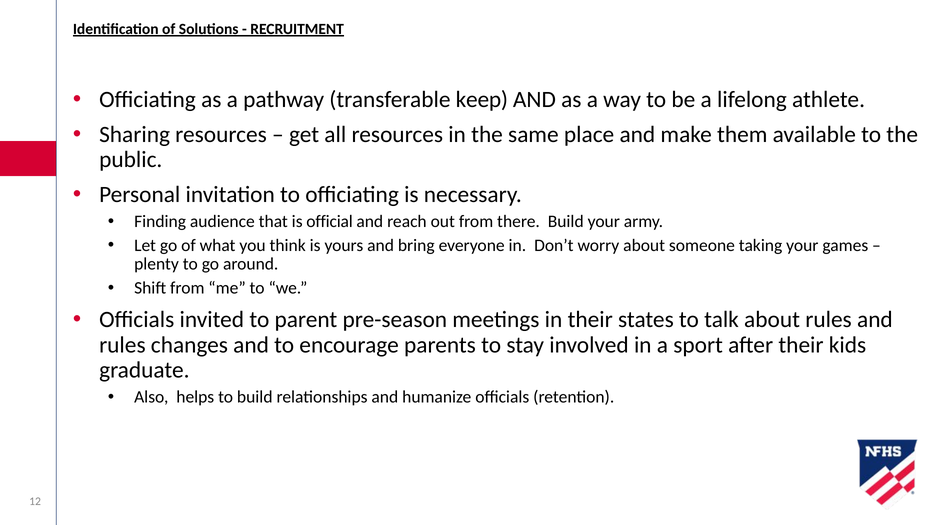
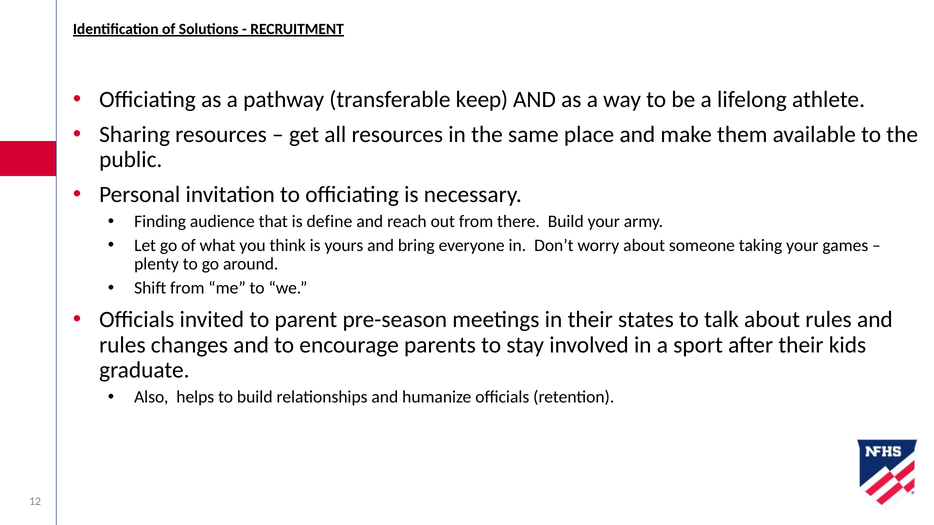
official: official -> define (329, 222)
